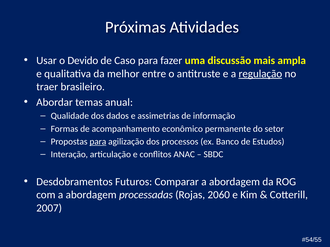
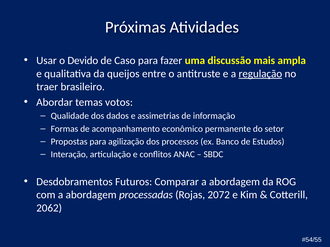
melhor: melhor -> queijos (123, 74)
anual: anual -> votos (119, 102)
para underline: present -> none (98, 142)
2060: 2060 -> 2072 (219, 195)
2007: 2007 -> 2062 (49, 208)
